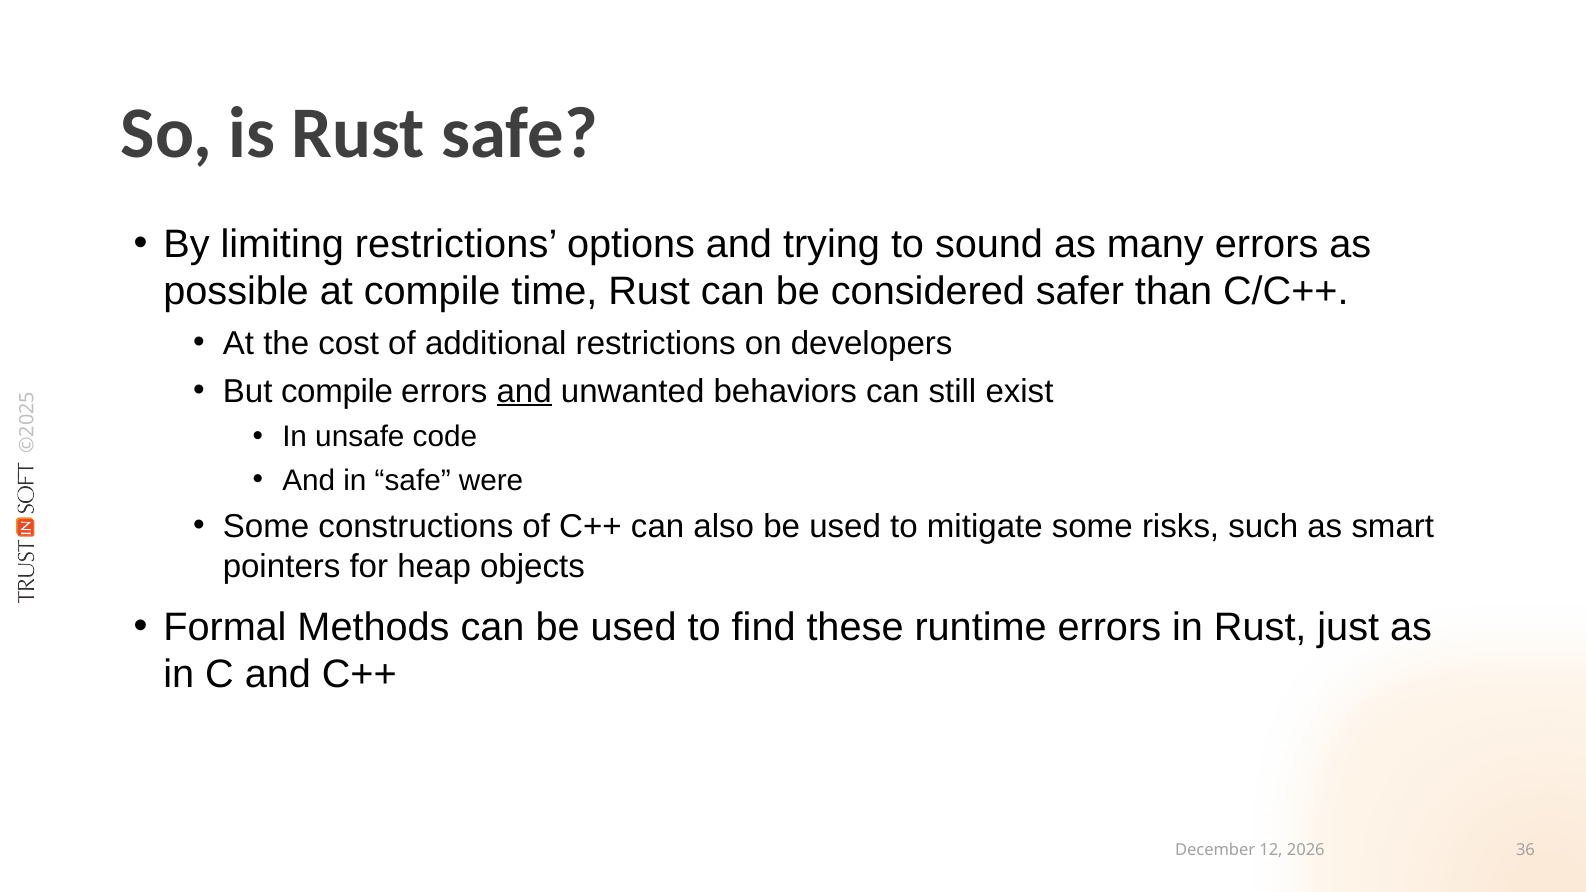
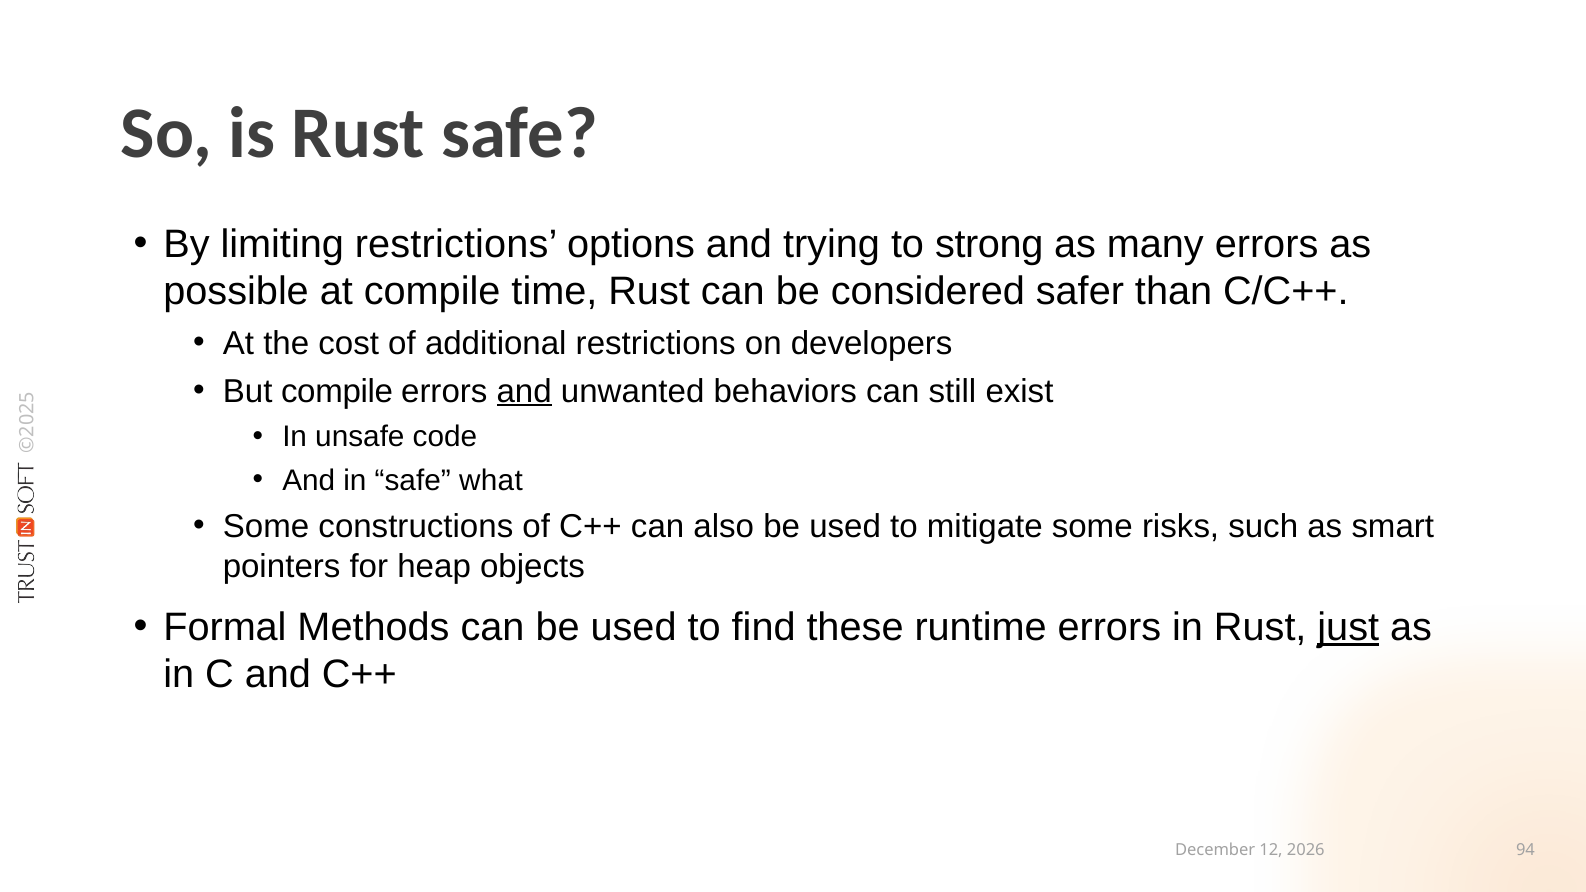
sound: sound -> strong (989, 244)
were: were -> what (491, 481)
just underline: none -> present (1348, 627)
36: 36 -> 94 (1525, 850)
